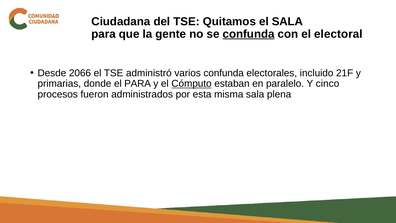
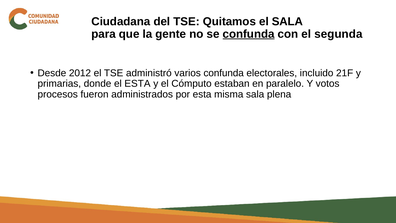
electoral: electoral -> segunda (338, 34)
2066: 2066 -> 2012 (80, 73)
el PARA: PARA -> ESTA (137, 84)
Cómputo underline: present -> none (192, 84)
cinco: cinco -> votos (328, 84)
